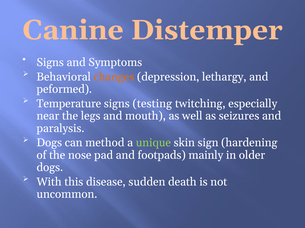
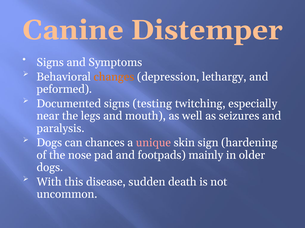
Temperature: Temperature -> Documented (69, 104)
method: method -> chances (105, 143)
unique colour: light green -> pink (153, 143)
